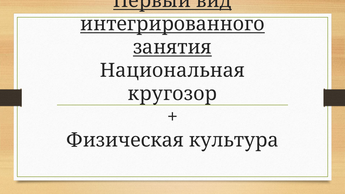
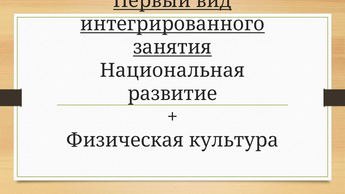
кругозор: кругозор -> развитие (172, 94)
